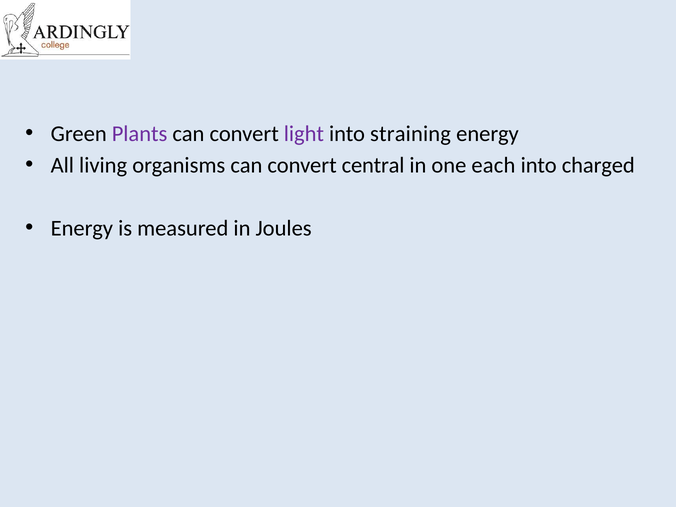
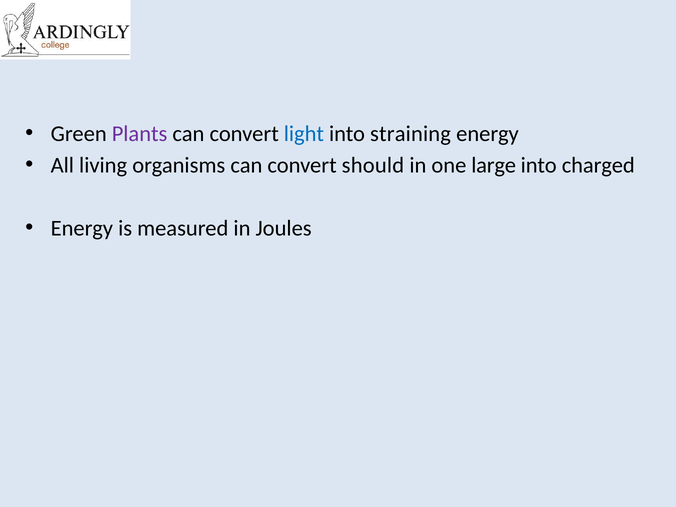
light colour: purple -> blue (304, 134)
central: central -> should (373, 165)
each: each -> large (494, 165)
